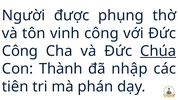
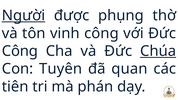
Người underline: none -> present (23, 15)
Thành: Thành -> Tuyên (61, 69)
nhập: nhập -> quan (129, 69)
